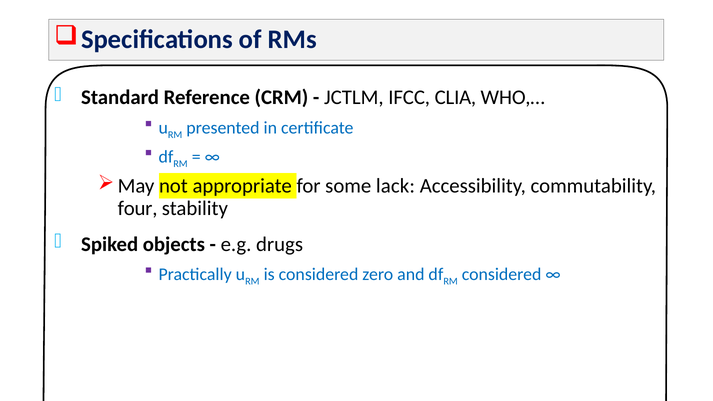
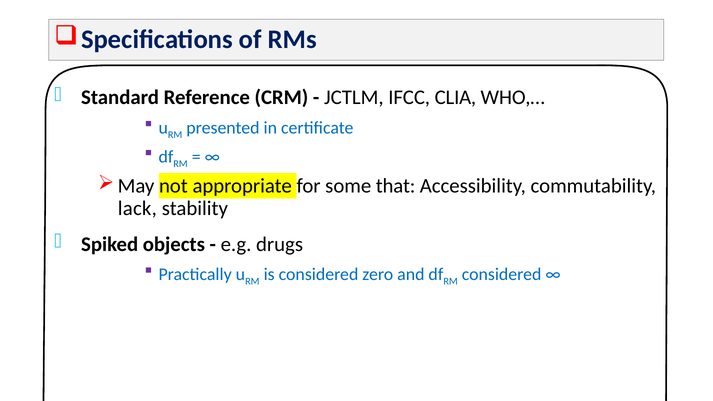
lack: lack -> that (396, 186)
four: four -> lack (137, 208)
